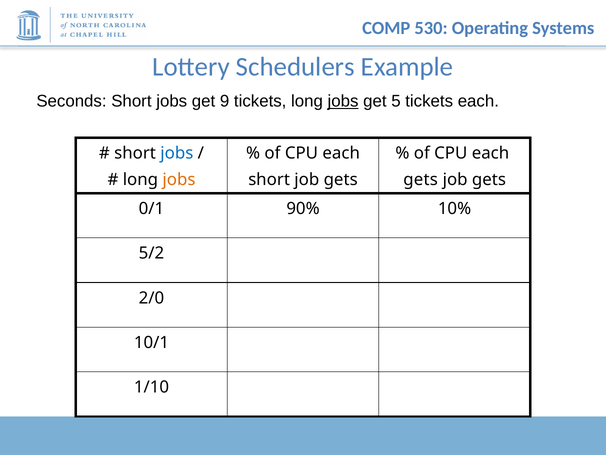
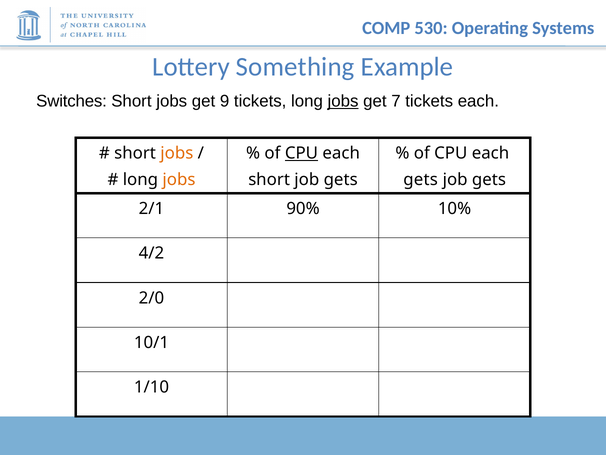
Schedulers: Schedulers -> Something (295, 67)
Seconds: Seconds -> Switches (72, 101)
5: 5 -> 7 (396, 101)
jobs colour: blue -> orange (177, 153)
CPU underline: none -> present (301, 153)
0/1: 0/1 -> 2/1 (151, 208)
5/2: 5/2 -> 4/2 (151, 253)
